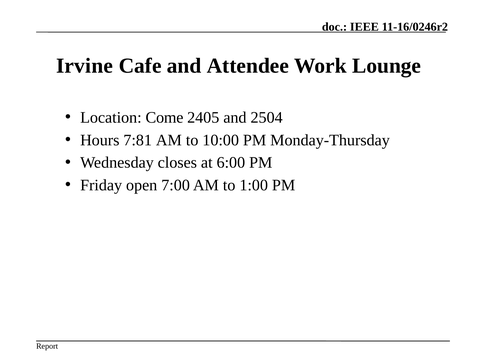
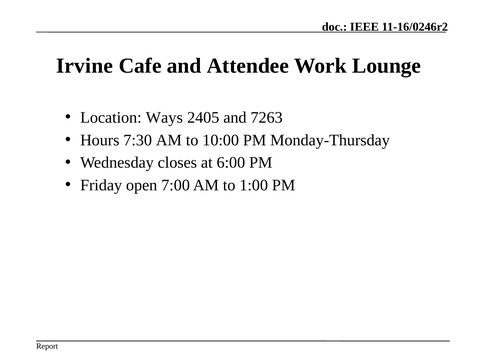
Come: Come -> Ways (164, 118)
2504: 2504 -> 7263 (267, 118)
7:81: 7:81 -> 7:30 (138, 140)
